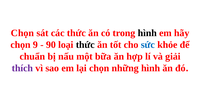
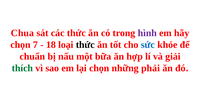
Chọn: Chọn -> Chua (22, 33)
hình colour: black -> purple (147, 33)
9: 9 -> 7 (35, 45)
90: 90 -> 18 (51, 45)
thích colour: purple -> green (22, 68)
những hình: hình -> phải (151, 68)
